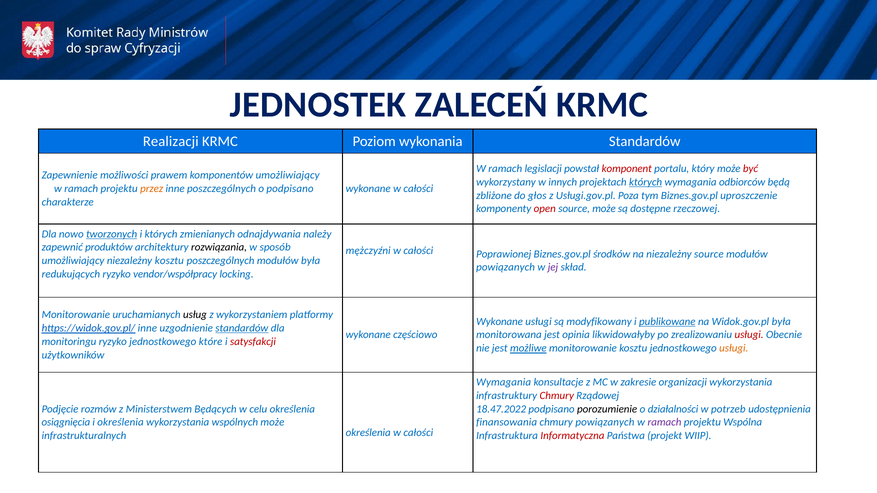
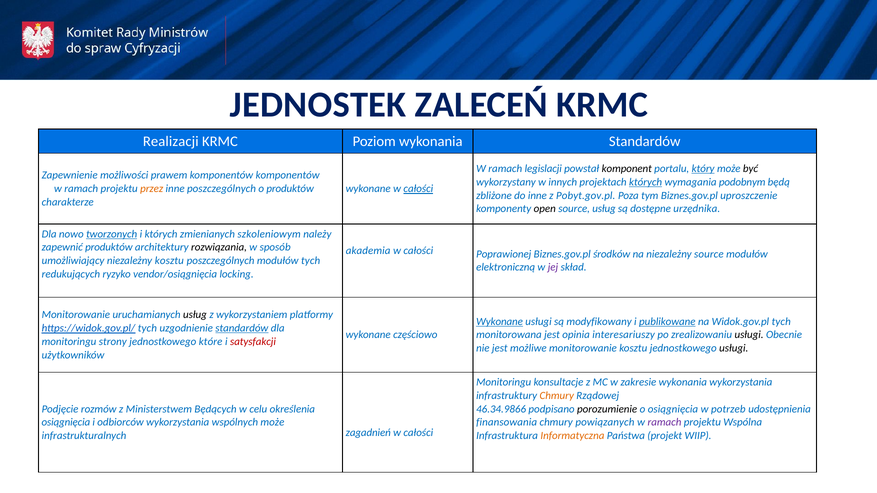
komponent colour: red -> black (627, 169)
który underline: none -> present (703, 169)
być colour: red -> black (750, 169)
komponentów umożliwiający: umożliwiający -> komponentów (288, 175)
odbiorców: odbiorców -> podobnym (742, 182)
o podpisano: podpisano -> produktów (290, 189)
całości underline: none -> present (418, 189)
do głos: głos -> inne (537, 196)
Usługi.gov.pl: Usługi.gov.pl -> Pobyt.gov.pl (586, 196)
open colour: red -> black (545, 209)
source może: może -> usług (604, 209)
rzeczowej: rzeczowej -> urzędnika (697, 209)
odnajdywania: odnajdywania -> szkoleniowym (269, 234)
mężczyźni: mężczyźni -> akademia (368, 251)
modułów była: była -> tych (311, 261)
powiązanych: powiązanych -> elektroniczną (506, 268)
vendor/współpracy: vendor/współpracy -> vendor/osiągnięcia (175, 274)
Wykonane underline: none -> present (500, 322)
Widok.gov.pl była: była -> tych (781, 322)
https://widok.gov.pl/ inne: inne -> tych (147, 328)
likwidowałyby: likwidowałyby -> interesariuszy (624, 335)
usługi colour: red -> black (749, 335)
monitoringu ryzyko: ryzyko -> strony (113, 342)
możliwe underline: present -> none (528, 348)
usługi colour: orange -> black (734, 348)
Wymagania: Wymagania -> Monitoringu (504, 383)
zakresie organizacji: organizacji -> wykonania (683, 383)
Chmury colour: red -> orange (557, 396)
18.47.2022: 18.47.2022 -> 46.34.9866 (501, 409)
o działalności: działalności -> osiągnięcia (673, 409)
i określenia: określenia -> odbiorców (121, 423)
infrastrukturalnych określenia: określenia -> zagadnień (368, 433)
Informatyczna colour: red -> orange (572, 436)
